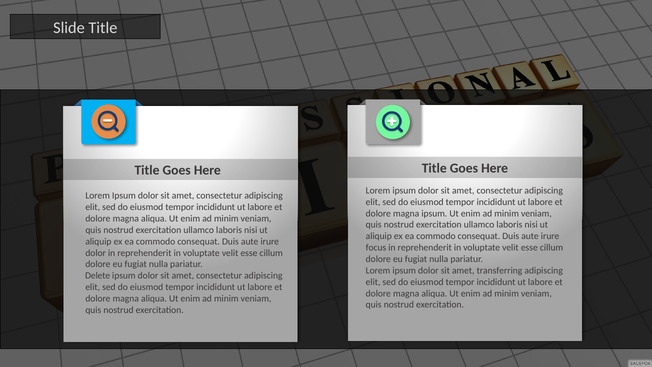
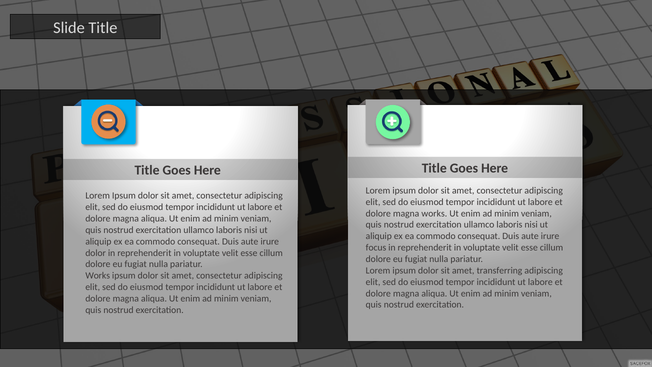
magna ipsum: ipsum -> works (434, 213)
Delete: Delete -> Works (98, 276)
